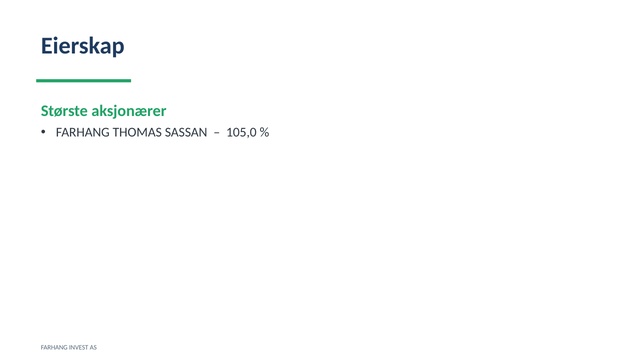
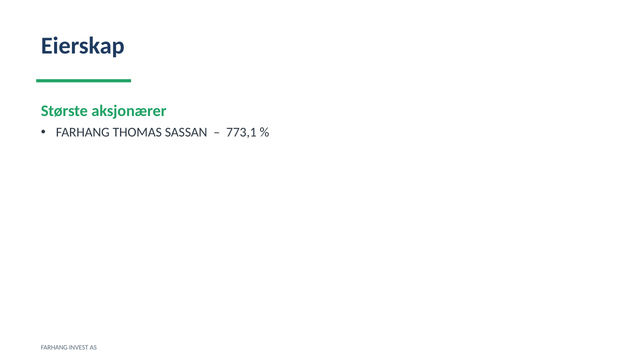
105,0: 105,0 -> 773,1 (241, 132)
